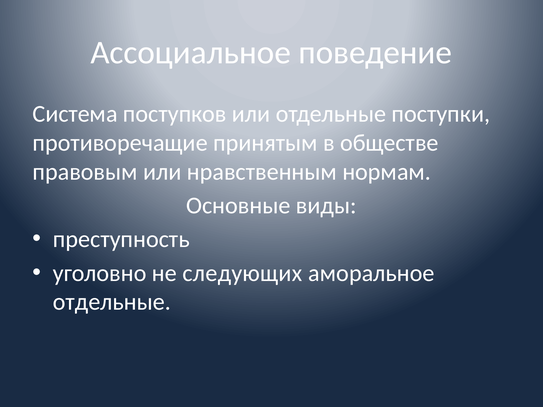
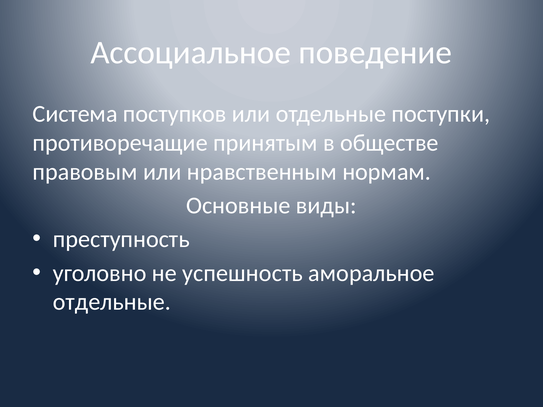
следующих: следующих -> успешность (243, 273)
